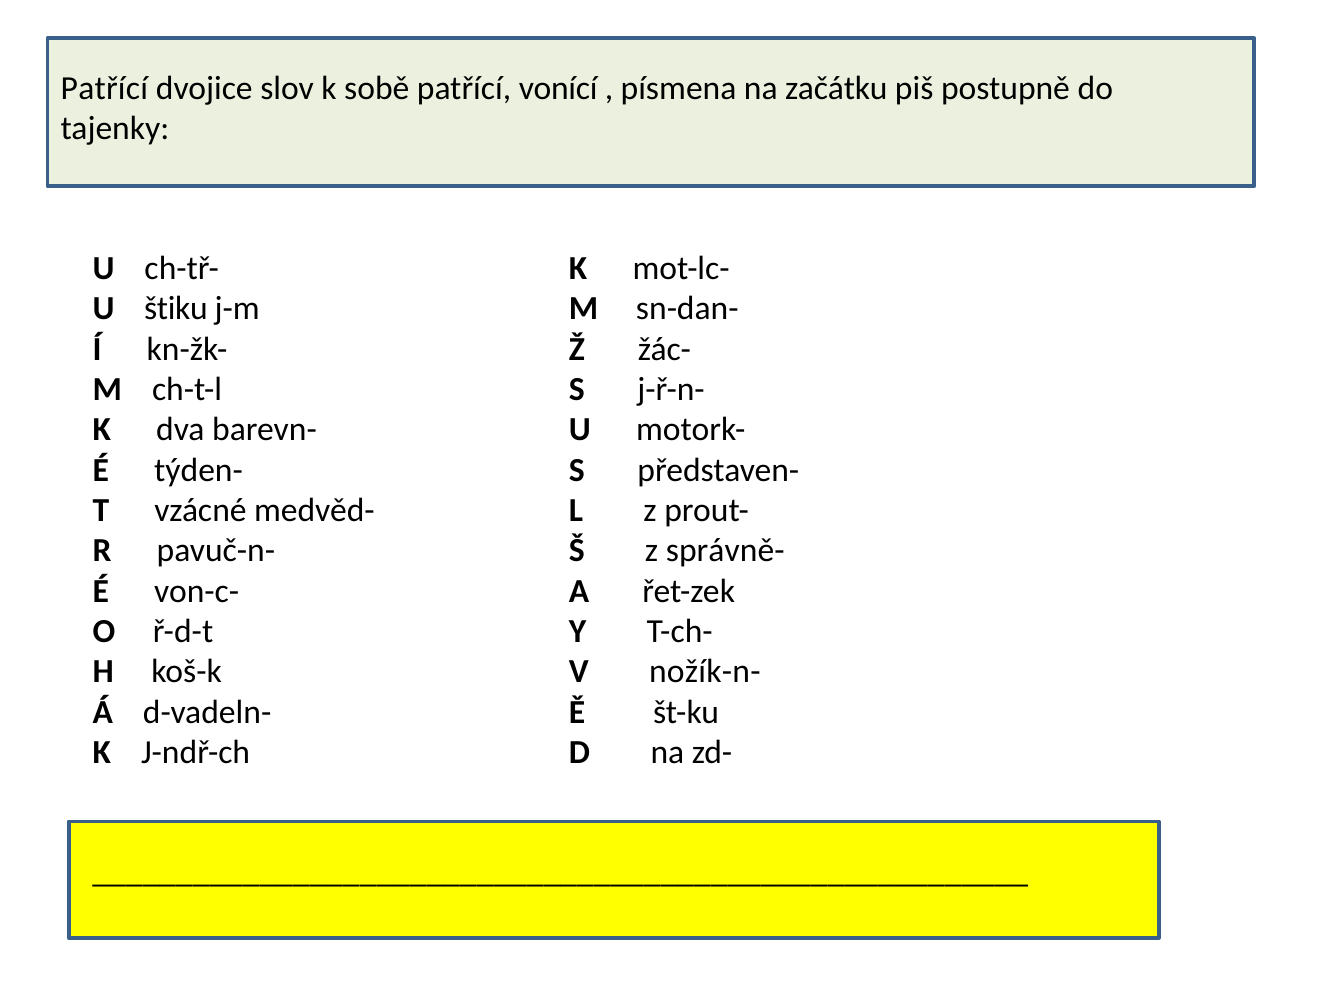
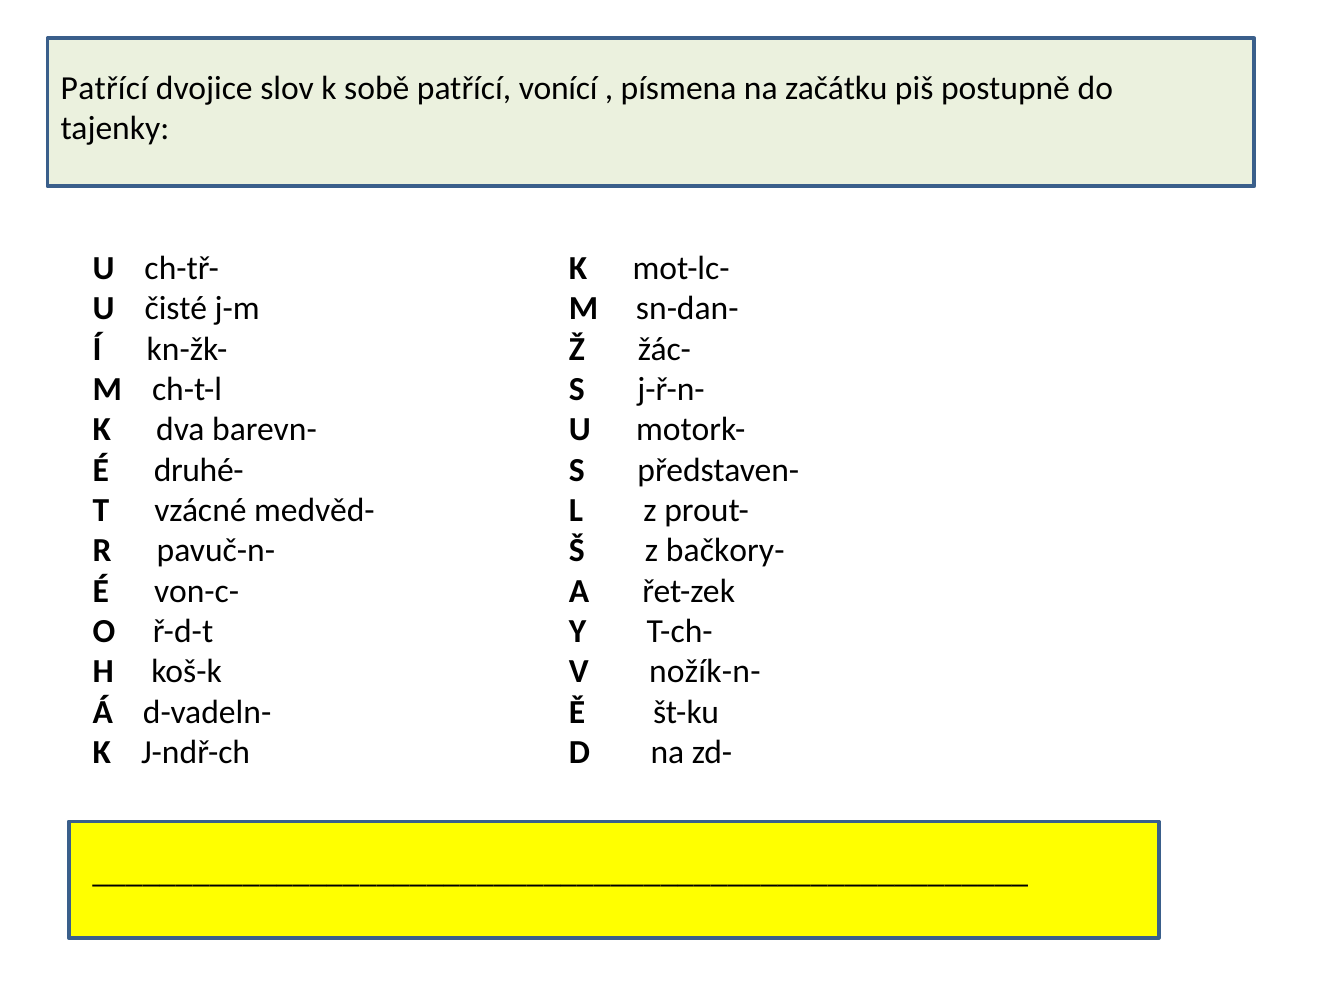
štiku: štiku -> čisté (176, 309)
týden-: týden- -> druhé- (199, 470)
správně-: správně- -> bačkory- (725, 551)
